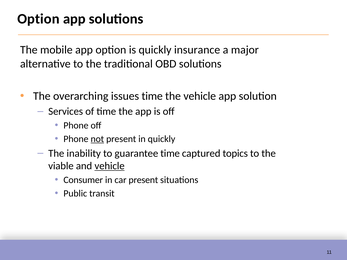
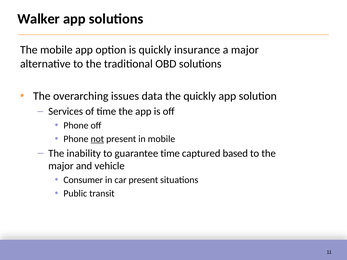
Option: Option -> Walker (39, 19)
issues time: time -> data (152, 96)
the vehicle: vehicle -> quickly (200, 96)
in quickly: quickly -> mobile (161, 139)
topics: topics -> based (235, 153)
viable: viable -> major (61, 166)
vehicle underline: present -> none (110, 166)
